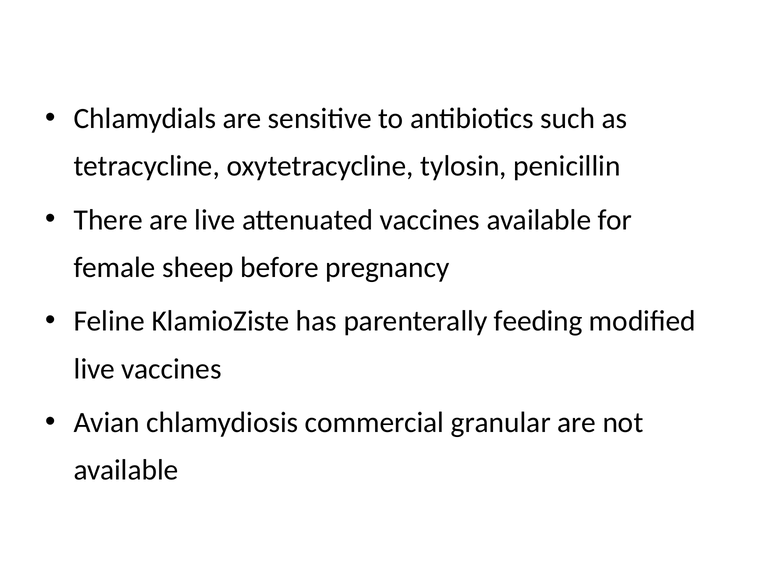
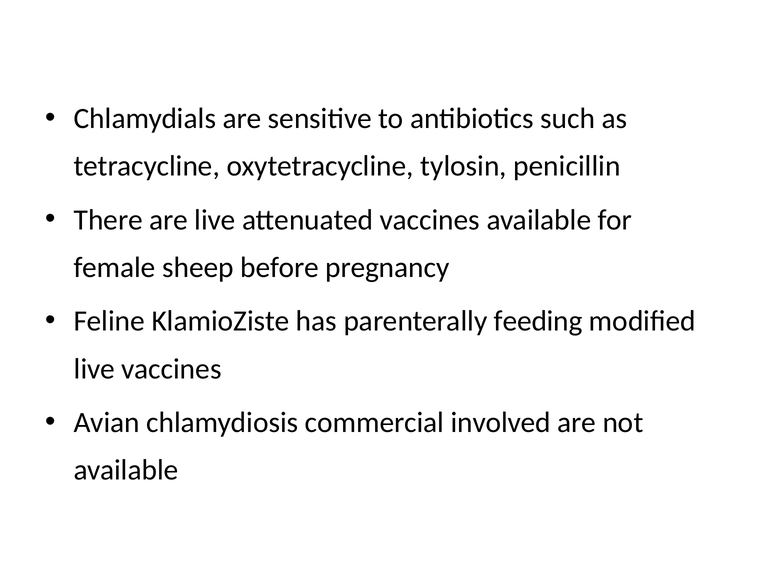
granular: granular -> involved (501, 423)
